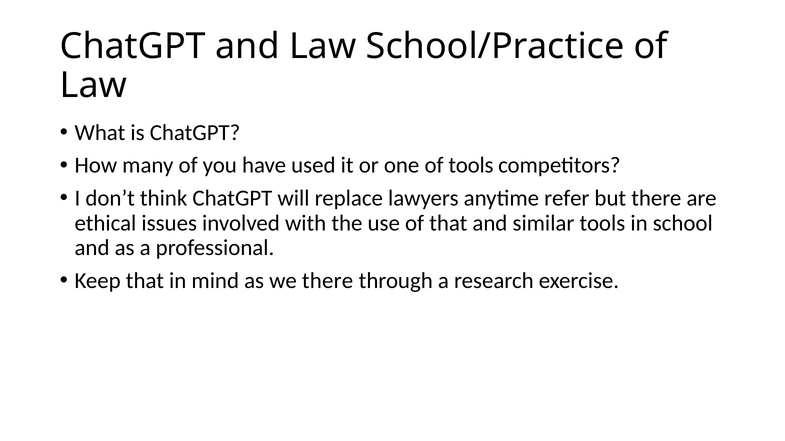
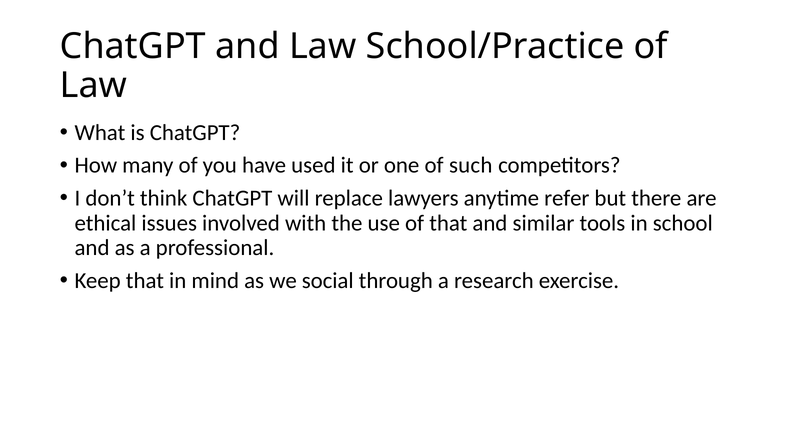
of tools: tools -> such (471, 166)
we there: there -> social (328, 281)
